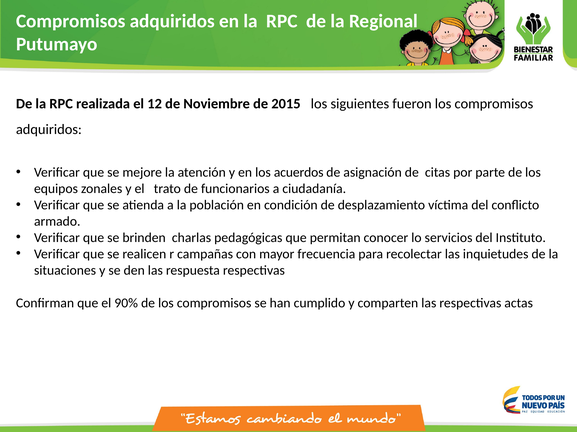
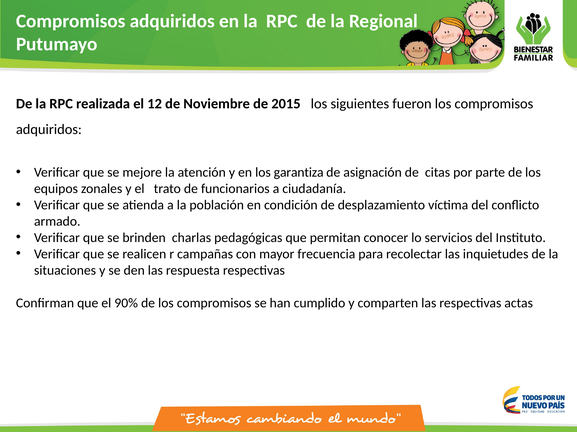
acuerdos: acuerdos -> garantiza (299, 173)
